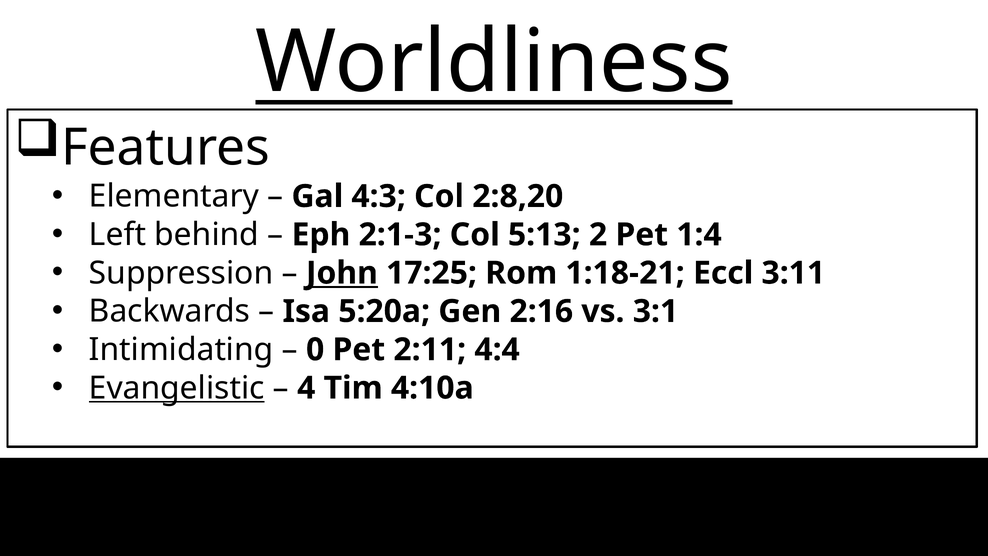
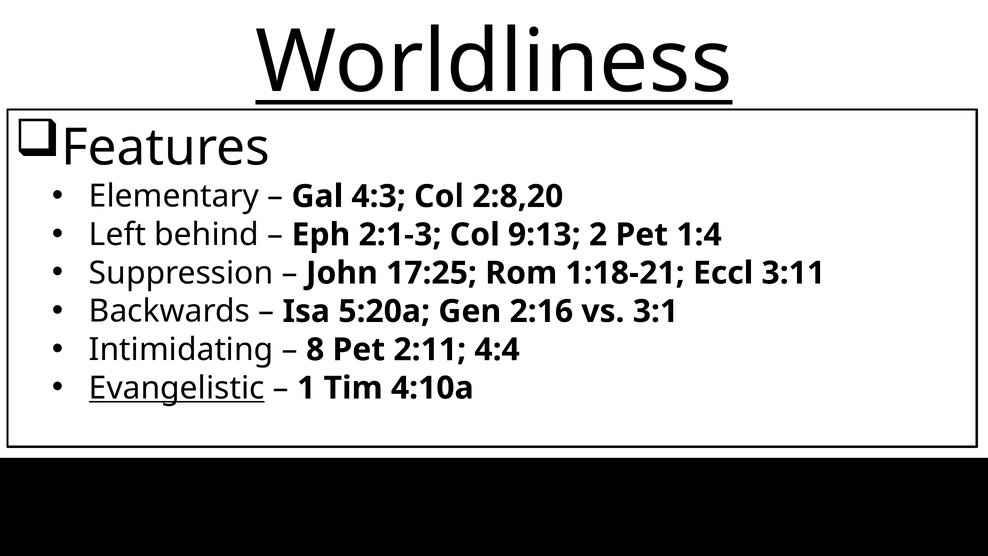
5:13: 5:13 -> 9:13 (544, 235)
John underline: present -> none (342, 273)
0: 0 -> 8 (315, 350)
4: 4 -> 1 (306, 388)
